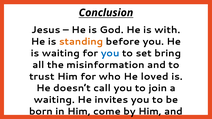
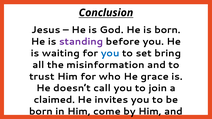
is with: with -> born (167, 30)
standing colour: orange -> purple (81, 42)
He loved: loved -> grace (155, 77)
waiting: waiting -> claimed (54, 100)
